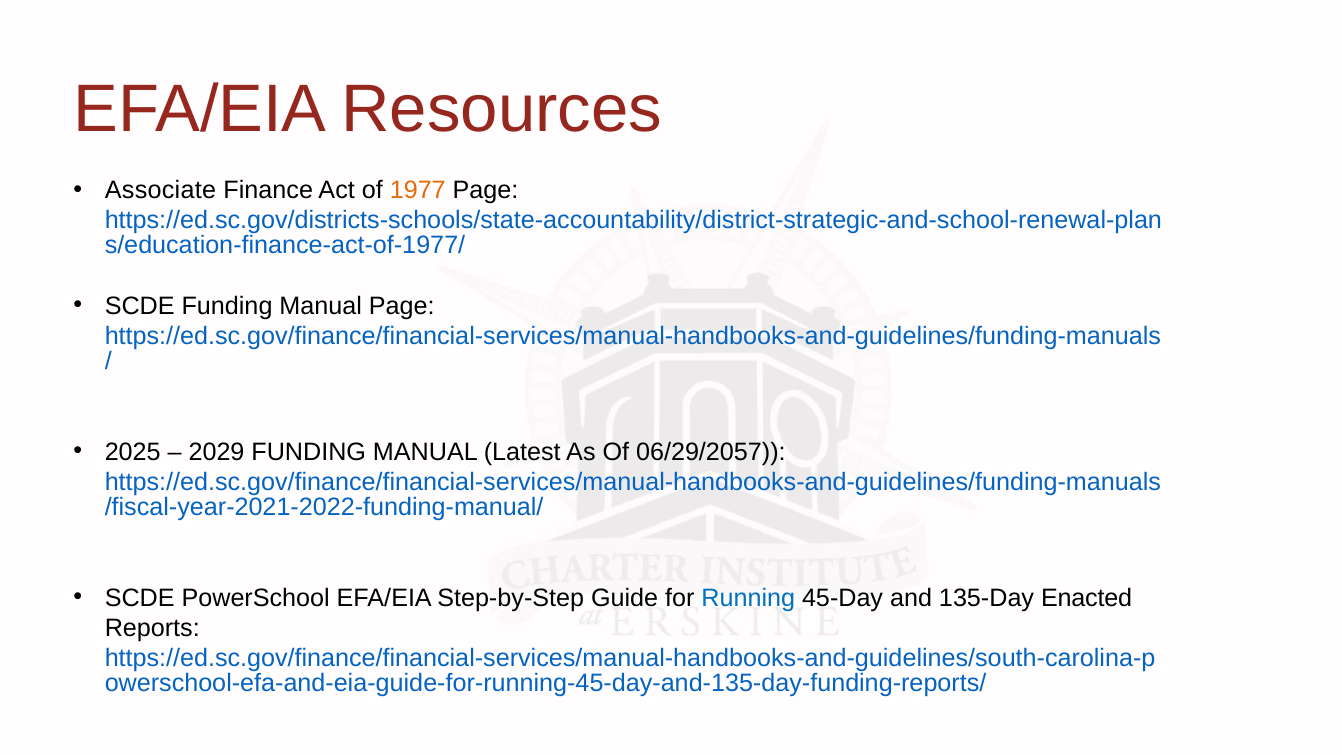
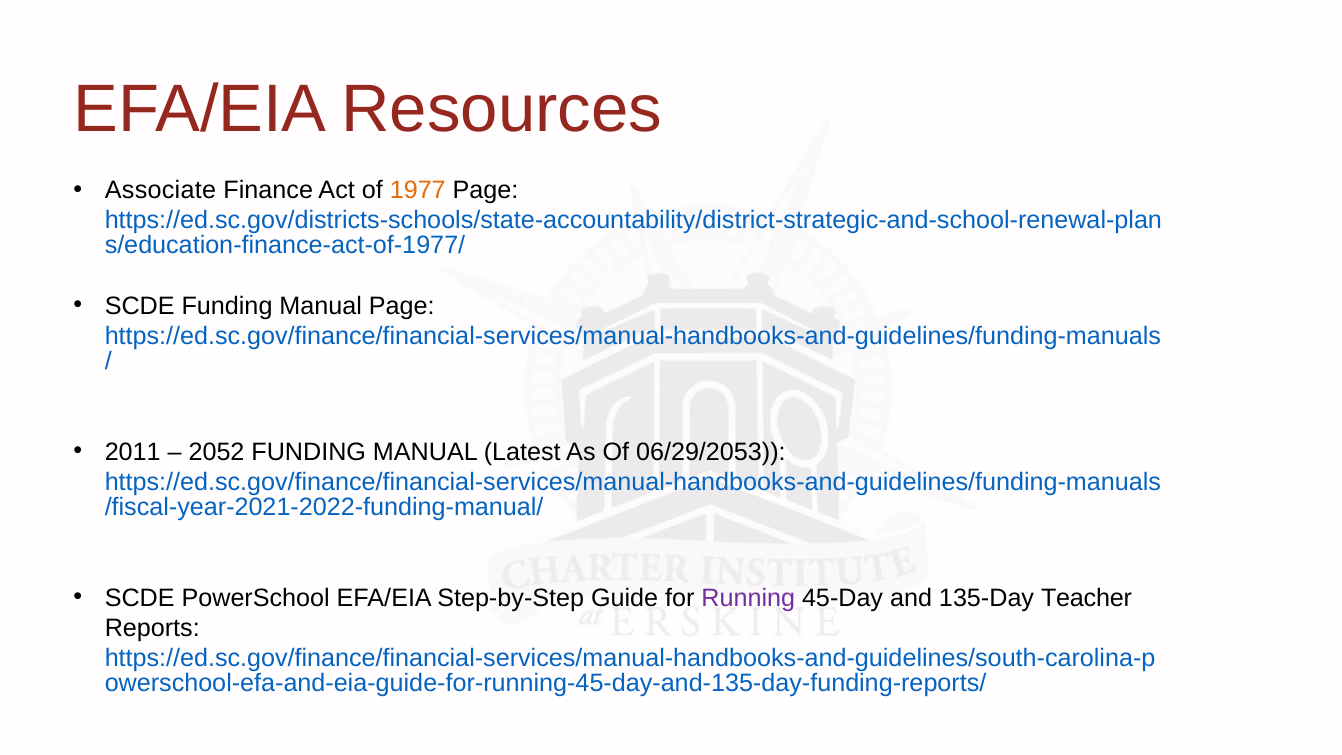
2025: 2025 -> 2011 (133, 452)
2029: 2029 -> 2052 (217, 452)
06/29/2057: 06/29/2057 -> 06/29/2053 (711, 452)
Running colour: blue -> purple (748, 598)
Enacted: Enacted -> Teacher (1087, 598)
